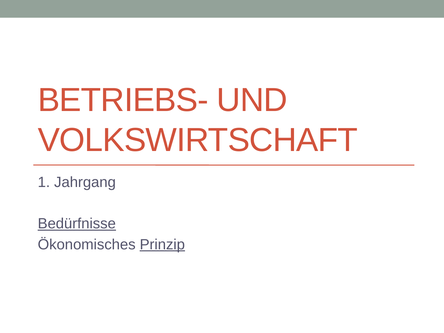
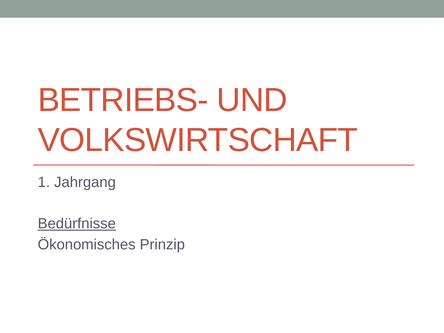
Prinzip underline: present -> none (162, 244)
